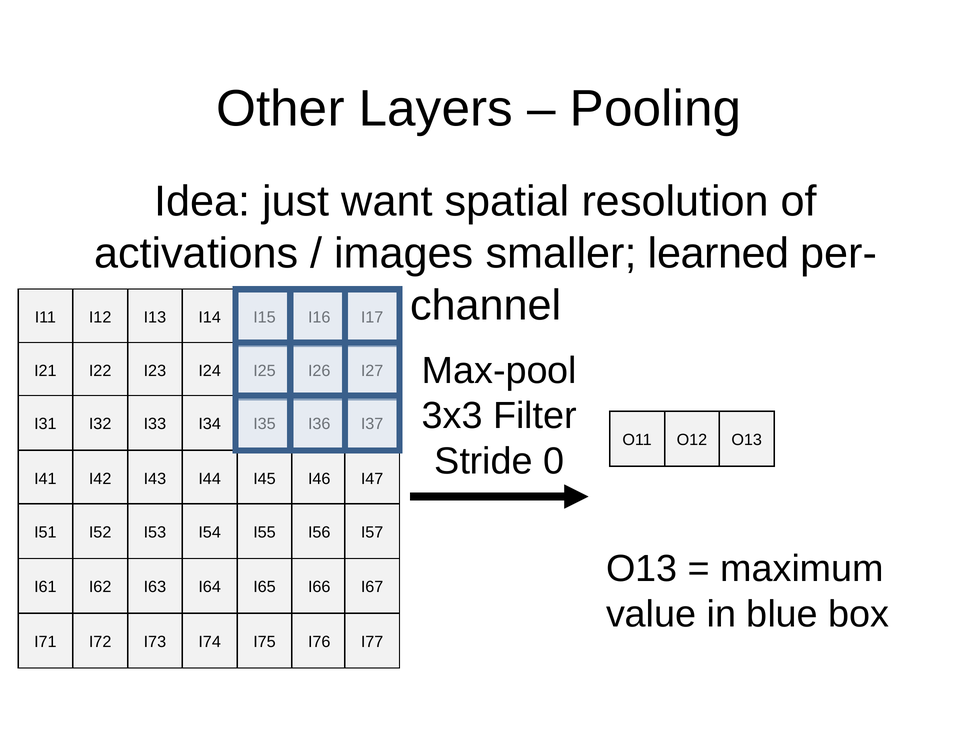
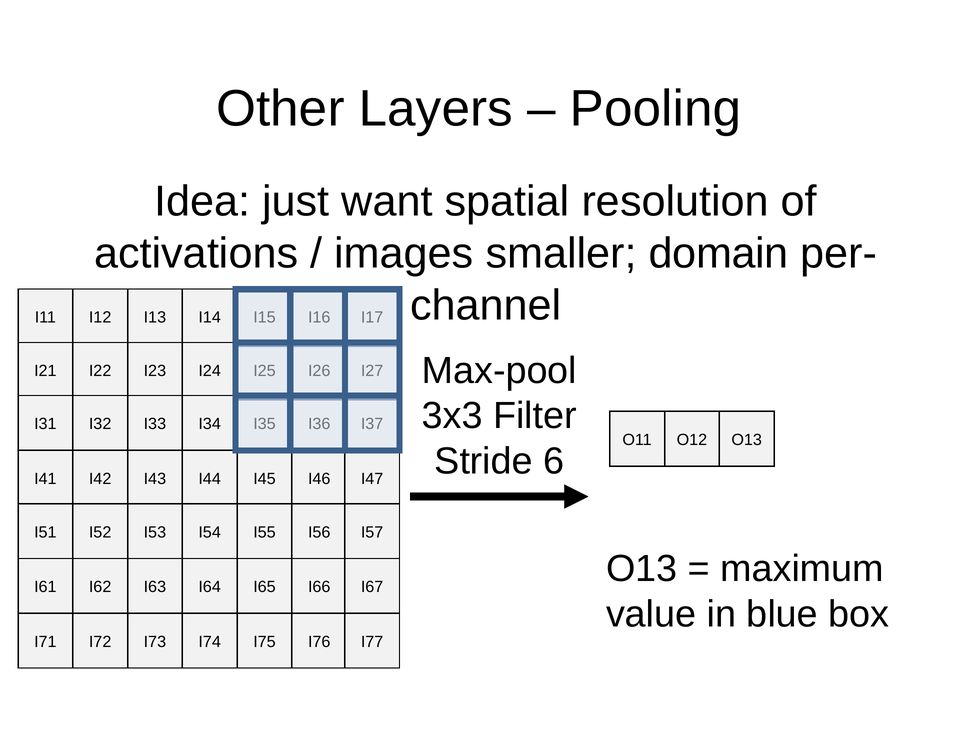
learned: learned -> domain (719, 253)
0: 0 -> 6 (554, 461)
